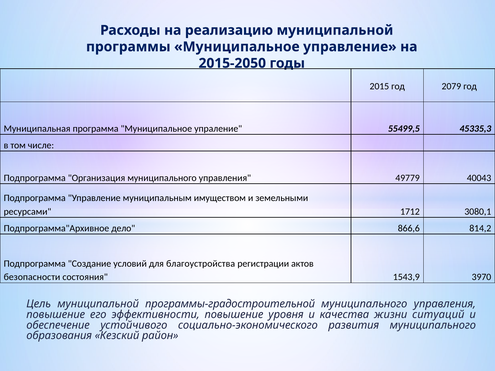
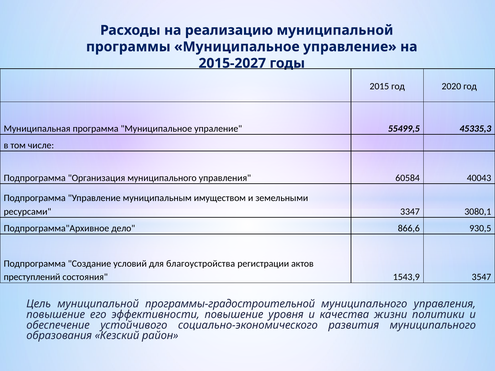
2015-2050: 2015-2050 -> 2015-2027 (232, 63)
2079: 2079 -> 2020 (451, 86)
49779: 49779 -> 60584 (408, 178)
1712: 1712 -> 3347 (410, 212)
814,2: 814,2 -> 930,5 (480, 228)
безопасности: безопасности -> преступлений (32, 277)
3970: 3970 -> 3547 (481, 277)
ситуаций: ситуаций -> политики (438, 315)
